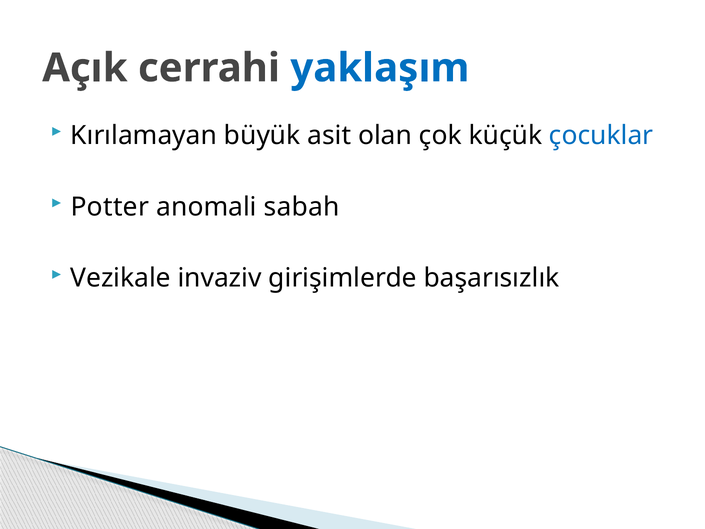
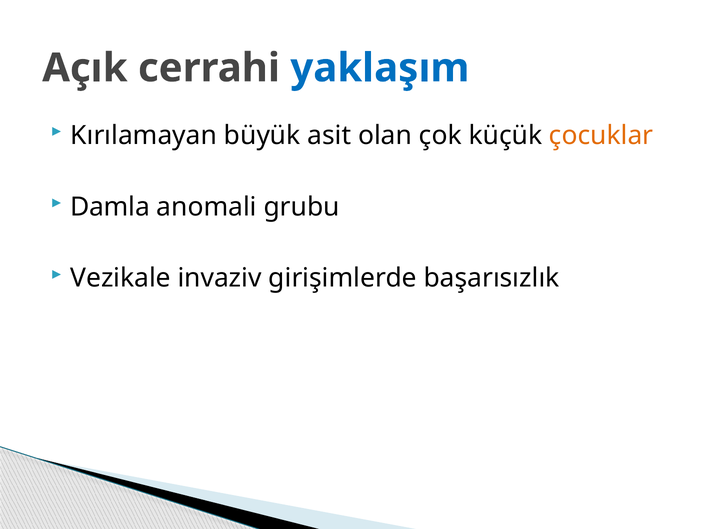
çocuklar colour: blue -> orange (601, 135)
Potter: Potter -> Damla (110, 207)
sabah: sabah -> grubu (302, 207)
